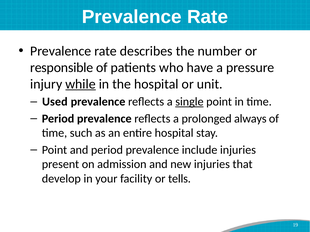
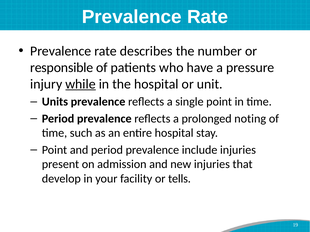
Used: Used -> Units (55, 102)
single underline: present -> none (189, 102)
always: always -> noting (250, 119)
